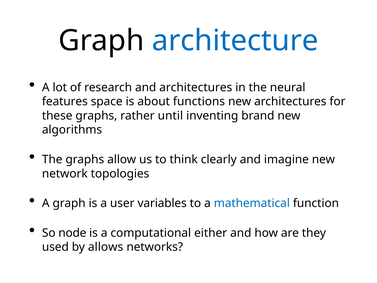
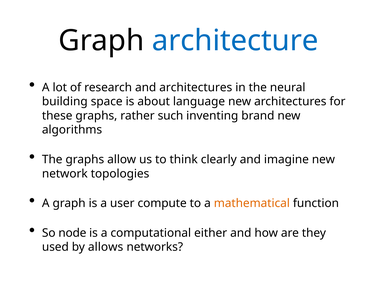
features: features -> building (65, 101)
functions: functions -> language (199, 101)
until: until -> such (171, 116)
variables: variables -> compute (162, 203)
mathematical colour: blue -> orange (252, 203)
